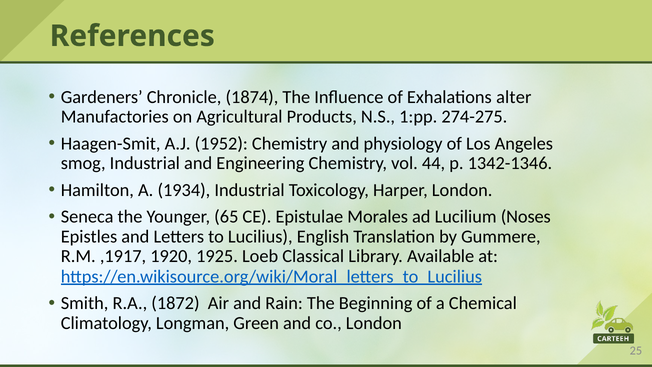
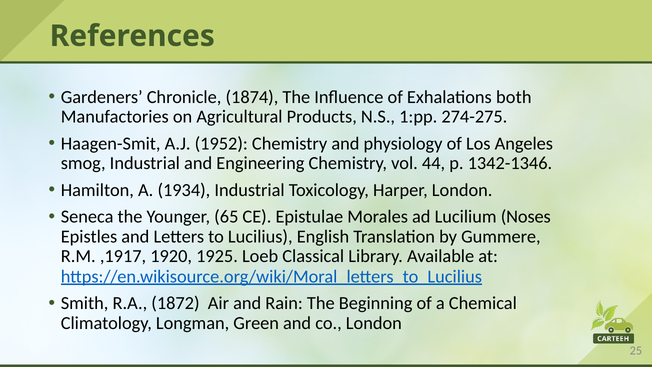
alter: alter -> both (514, 97)
